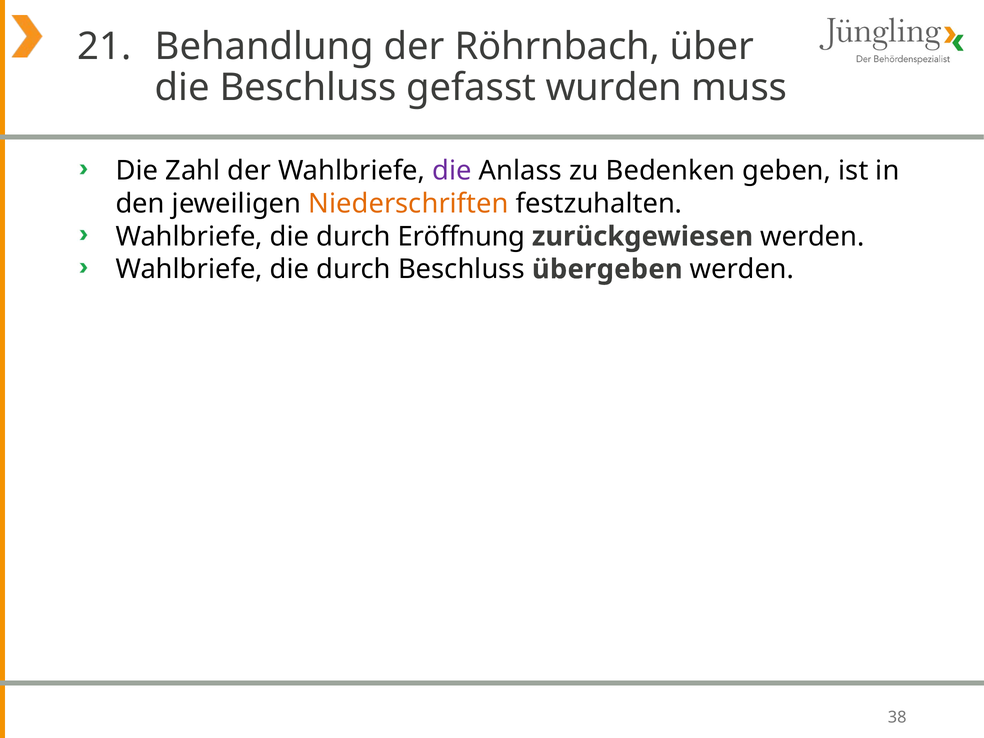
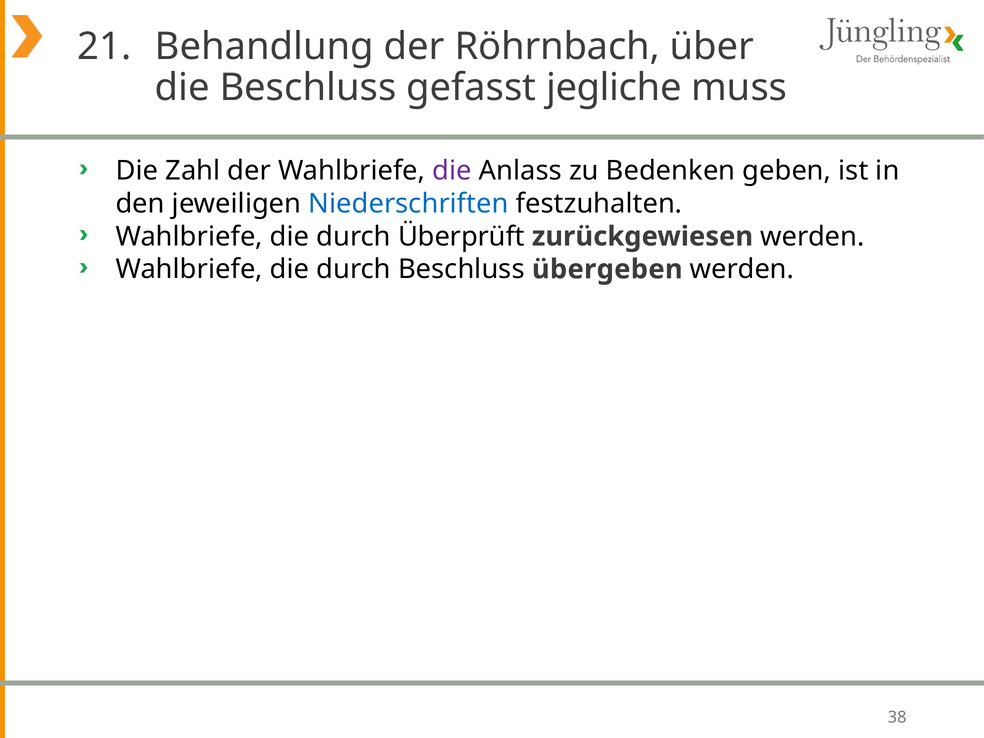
wurden: wurden -> jegliche (614, 88)
Niederschriften colour: orange -> blue (409, 204)
Eröffnung: Eröffnung -> Überprüft (461, 237)
